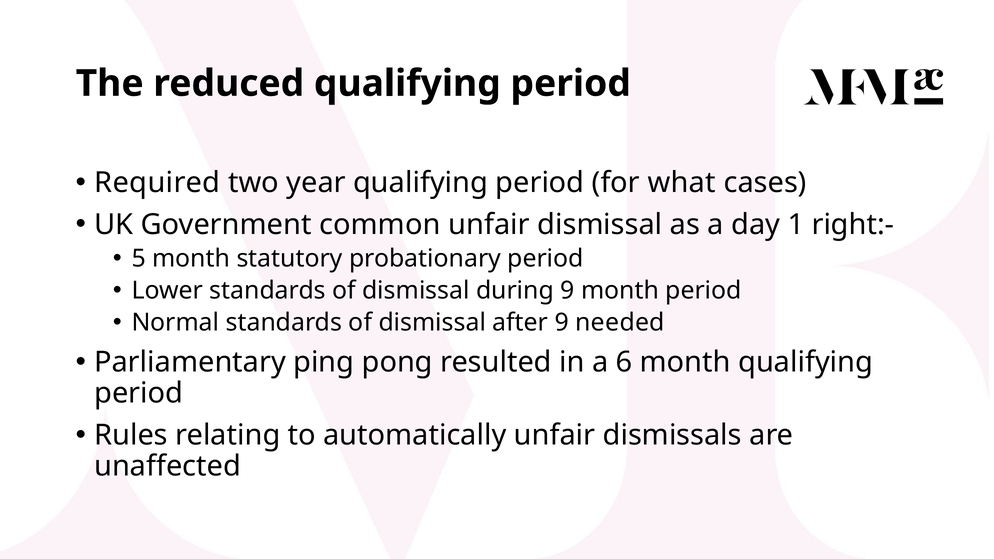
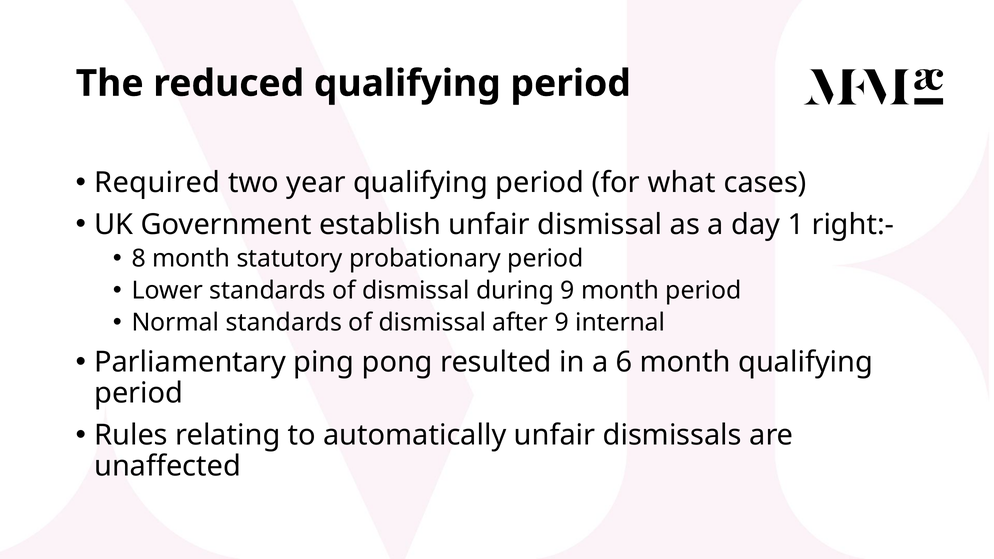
common: common -> establish (380, 225)
5: 5 -> 8 (139, 259)
needed: needed -> internal (620, 323)
